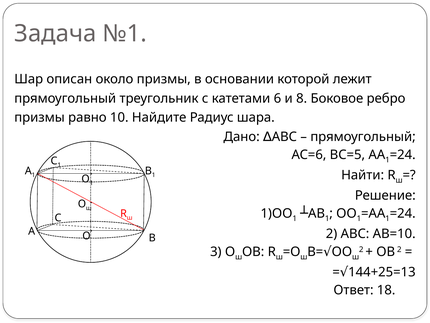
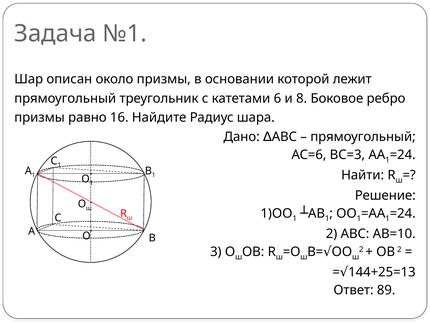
10: 10 -> 16 (119, 117)
BC=5: BC=5 -> BC=3 (347, 155)
18: 18 -> 89 (386, 290)
